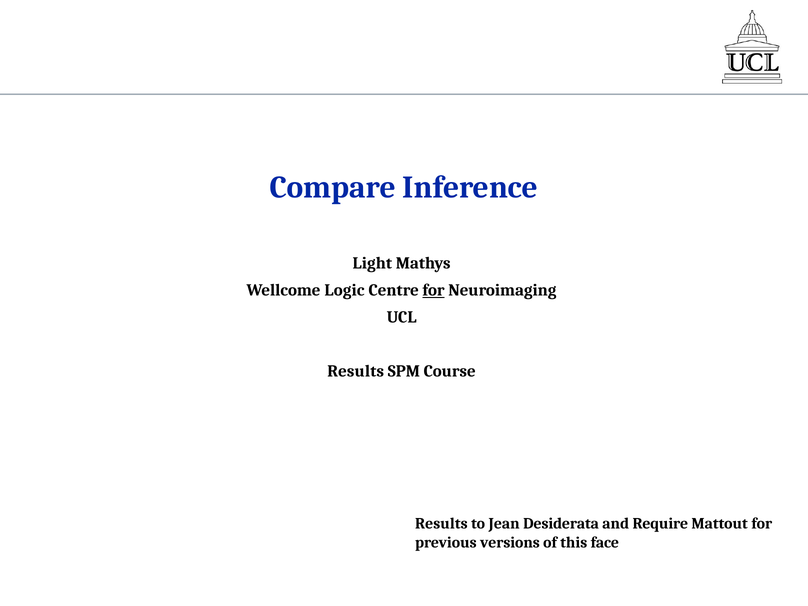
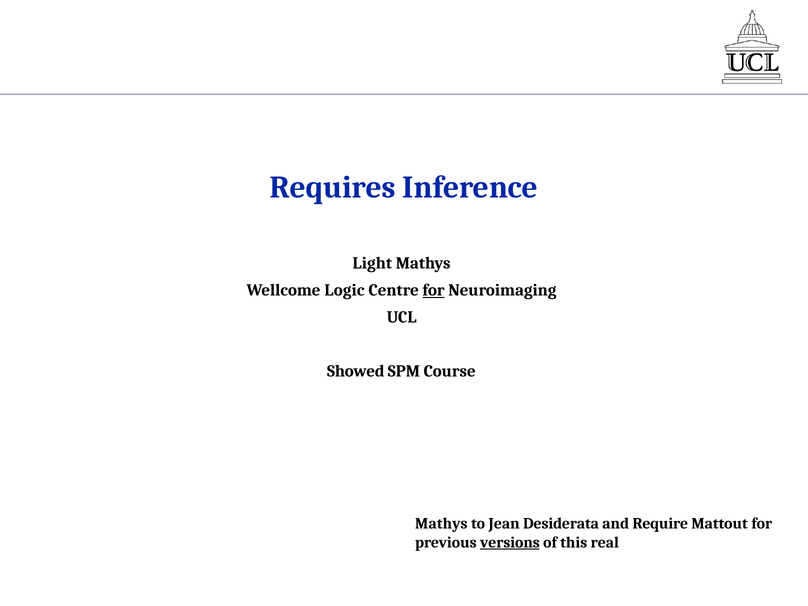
Compare: Compare -> Requires (333, 187)
Results: Results -> Showed (356, 371)
Results: Results -> Mathys (441, 523)
versions underline: none -> present (510, 542)
face: face -> real (605, 542)
